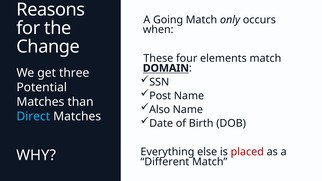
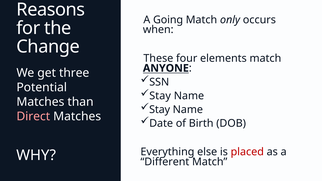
DOMAIN: DOMAIN -> ANYONE (166, 68)
Post: Post -> Stay (160, 96)
Also: Also -> Stay (160, 110)
Direct colour: light blue -> pink (33, 116)
